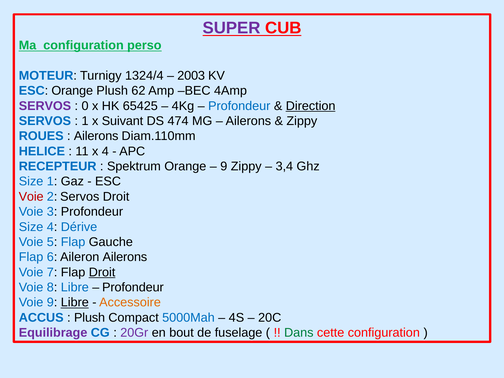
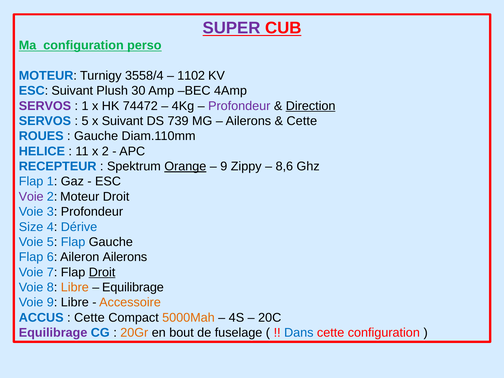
1324/4: 1324/4 -> 3558/4 (144, 76)
2003: 2003 -> 1102 (191, 76)
ESC Orange: Orange -> Suivant (72, 91)
62: 62 -> 30 (138, 91)
0: 0 -> 1 (85, 106)
65425: 65425 -> 74472 (140, 106)
Profondeur colour: blue -> purple (239, 106)
1: 1 -> 5 (85, 121)
474: 474 -> 739 (178, 121)
Zippy: Zippy -> Cette (302, 121)
Ailerons: Ailerons -> Gauche (96, 136)
x 4: 4 -> 2 (105, 151)
Orange underline: none -> present (185, 166)
3,4: 3,4 -> 8,6 (284, 166)
Size: Size -> Flap (31, 182)
Voie colour: red -> purple (31, 197)
2 Servos: Servos -> Moteur (80, 197)
Libre colour: blue -> orange (75, 287)
Profondeur: Profondeur -> Equilibrage (133, 287)
Libre underline: present -> none (75, 302)
Plush: Plush -> Cette (89, 318)
5000Mah colour: blue -> orange (188, 318)
20Gr colour: purple -> orange (134, 333)
Dans colour: green -> blue (299, 333)
